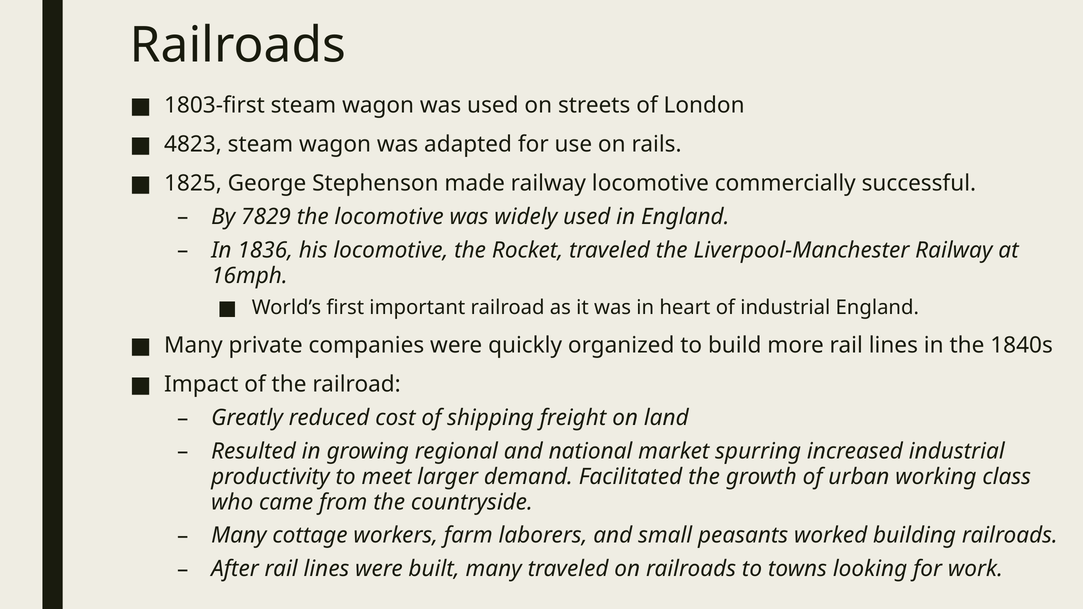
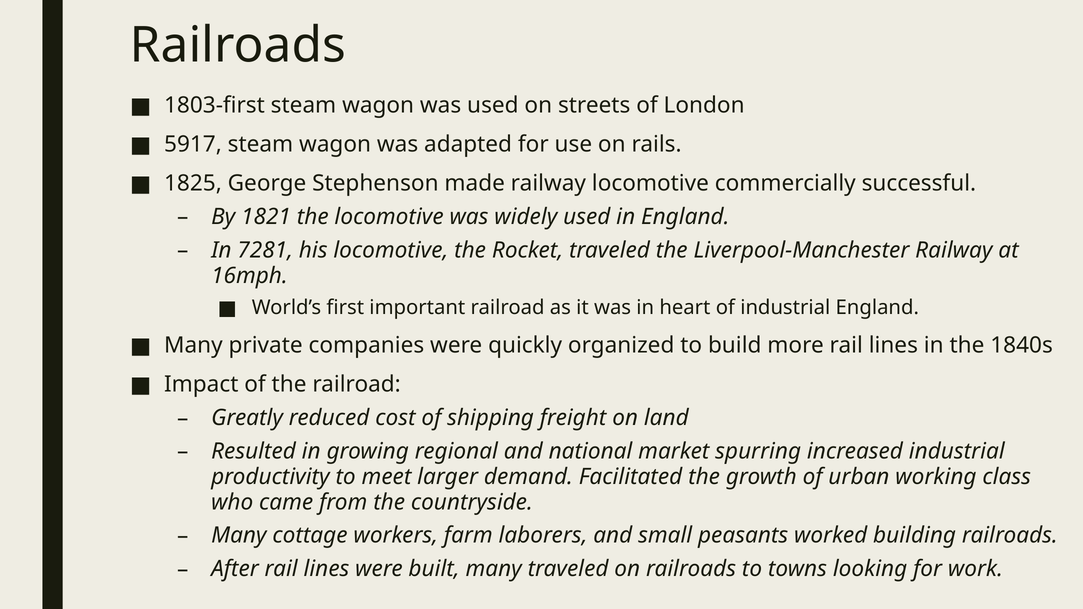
4823: 4823 -> 5917 (193, 144)
7829: 7829 -> 1821 (266, 217)
1836: 1836 -> 7281 (265, 250)
